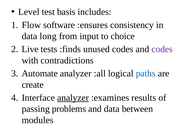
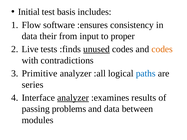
Level: Level -> Initial (29, 12)
long: long -> their (48, 36)
choice: choice -> proper (123, 36)
unused underline: none -> present (96, 49)
codes colour: purple -> orange (162, 49)
Automate: Automate -> Primitive (40, 74)
create: create -> series (33, 85)
